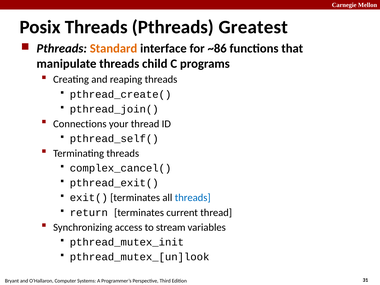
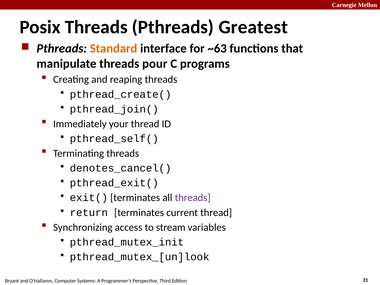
~86: ~86 -> ~63 (217, 48)
child: child -> pour (155, 64)
Connections: Connections -> Immediately (80, 124)
complex_cancel(: complex_cancel( -> denotes_cancel( (121, 168)
threads colour: blue -> purple (193, 198)
